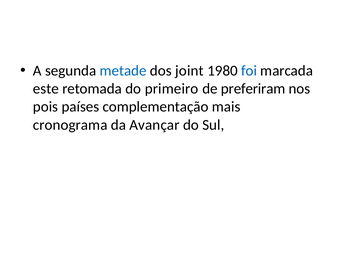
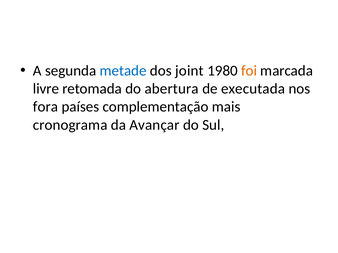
foi colour: blue -> orange (249, 71)
este: este -> livre (46, 89)
primeiro: primeiro -> abertura (172, 89)
preferiram: preferiram -> executada (253, 89)
pois: pois -> fora (46, 107)
